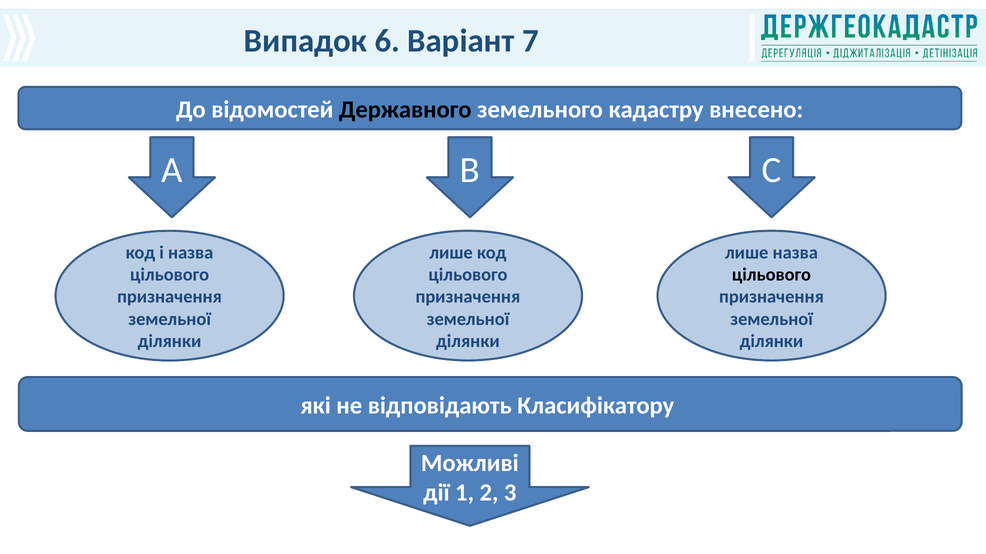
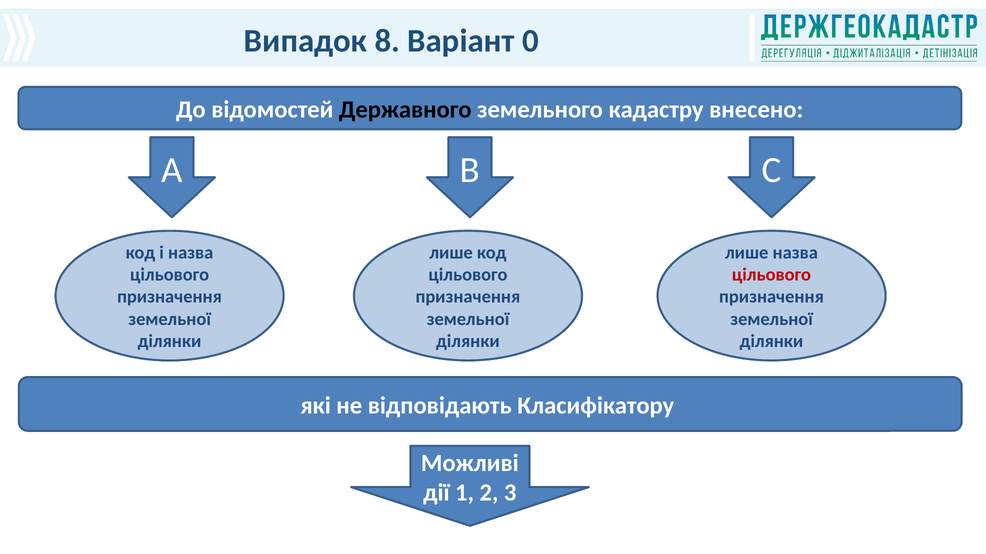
6: 6 -> 8 (387, 41)
7: 7 -> 0 (530, 41)
цільового colour: black -> red (772, 275)
